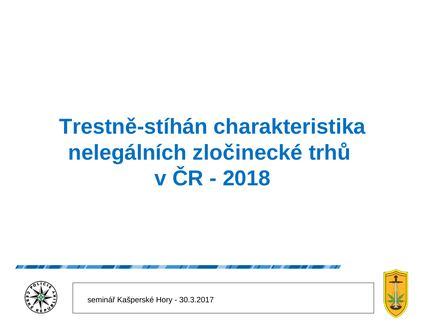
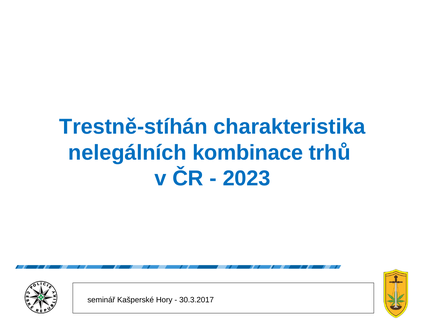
zločinecké: zločinecké -> kombinace (248, 153)
2018: 2018 -> 2023 (247, 179)
